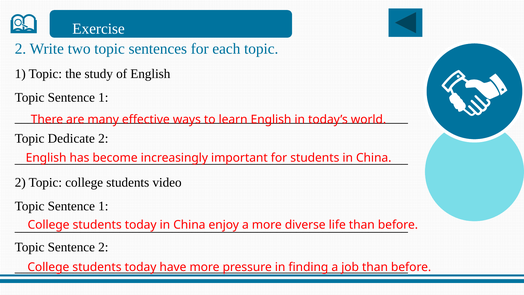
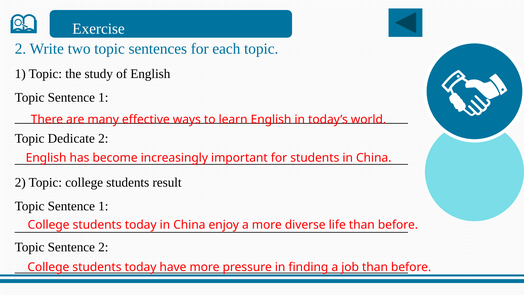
video: video -> result (167, 182)
